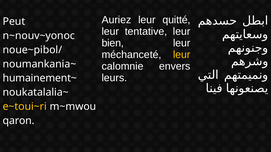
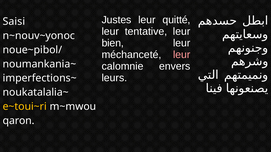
Auriez: Auriez -> Justes (117, 20)
Peut: Peut -> Saisi (14, 22)
leur colour: yellow -> pink (182, 55)
humainement~: humainement~ -> imperfections~ (40, 78)
